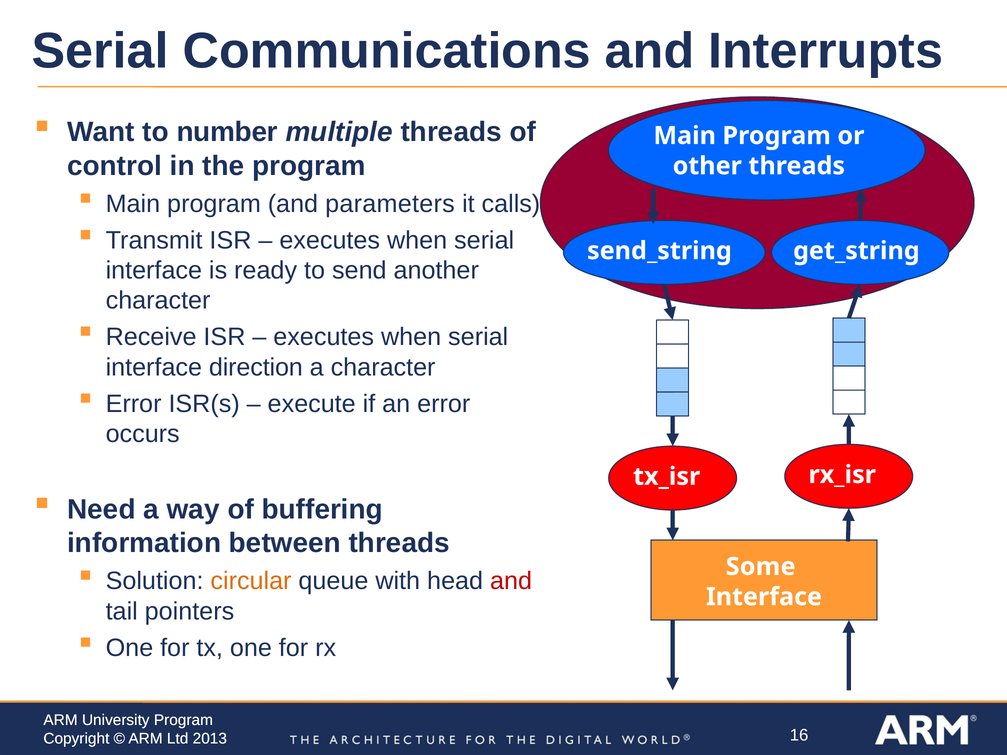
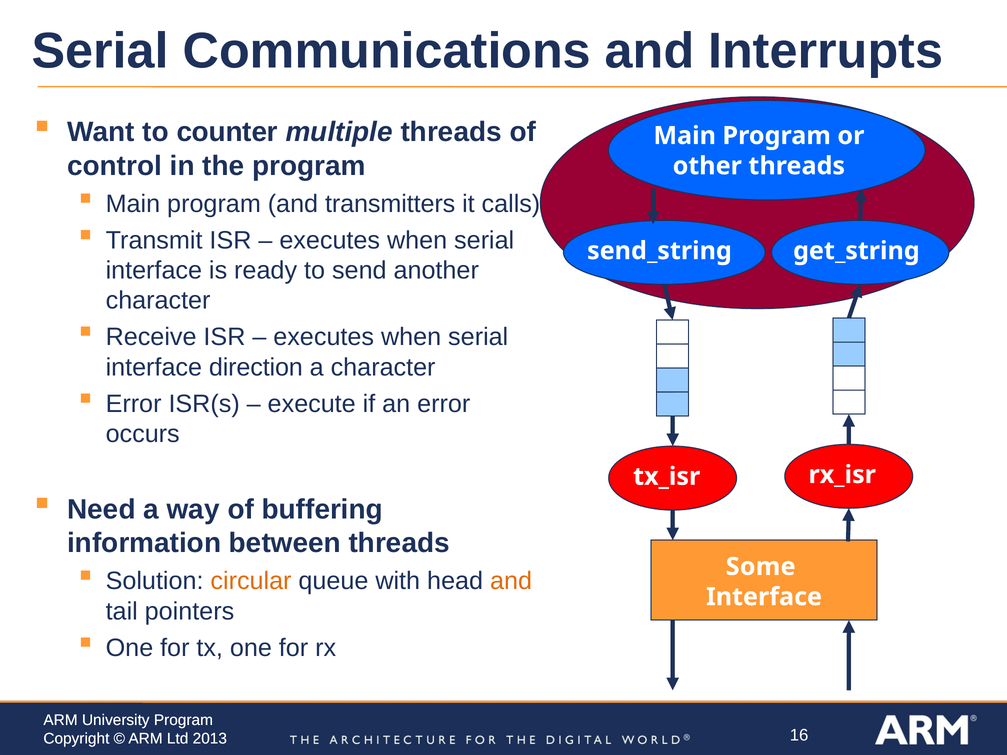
number: number -> counter (227, 132)
parameters: parameters -> transmitters (390, 204)
and colour: red -> orange (511, 581)
